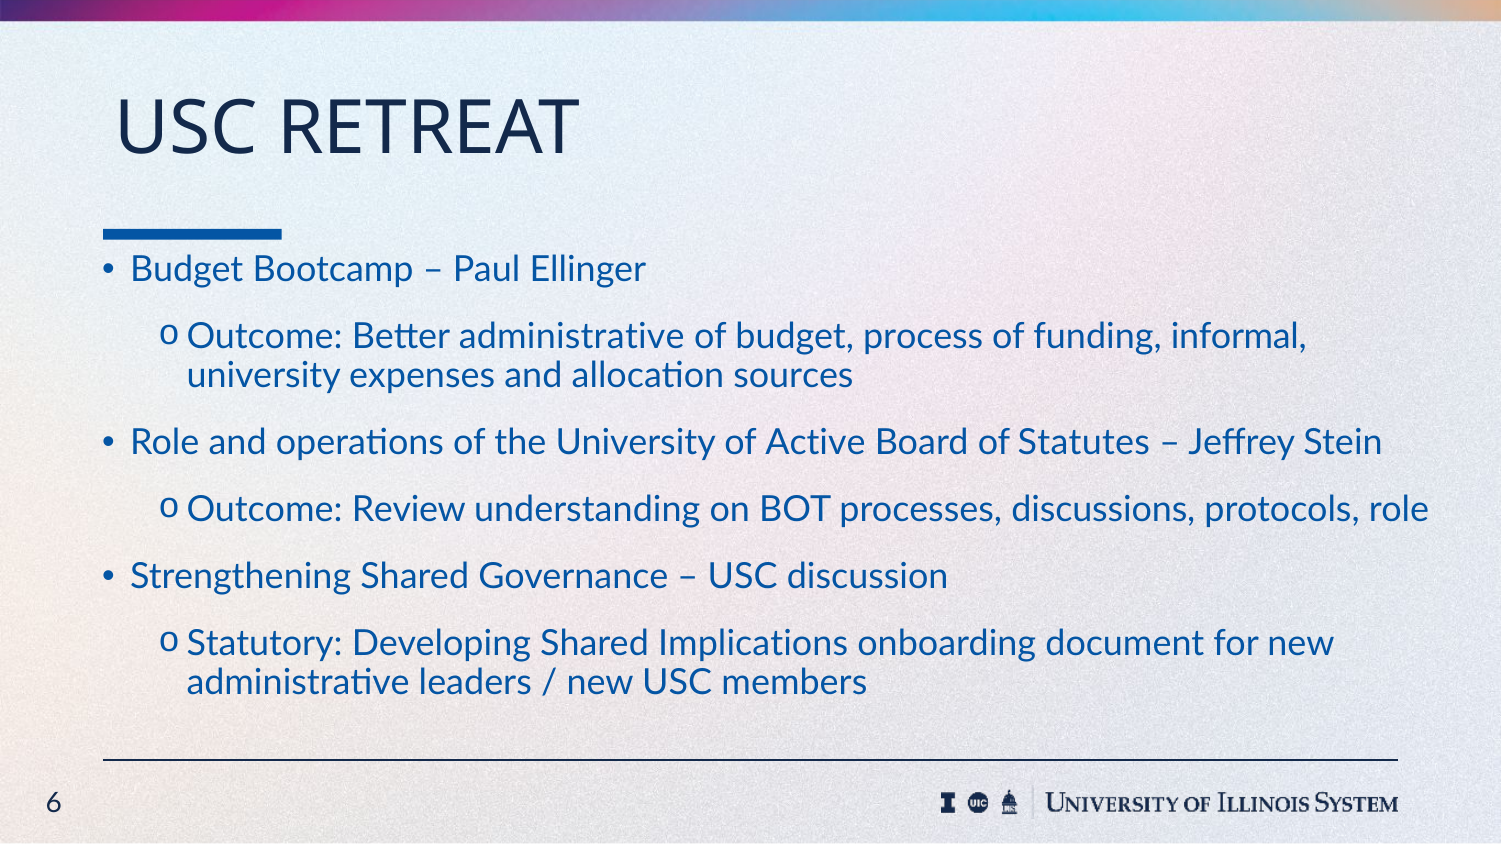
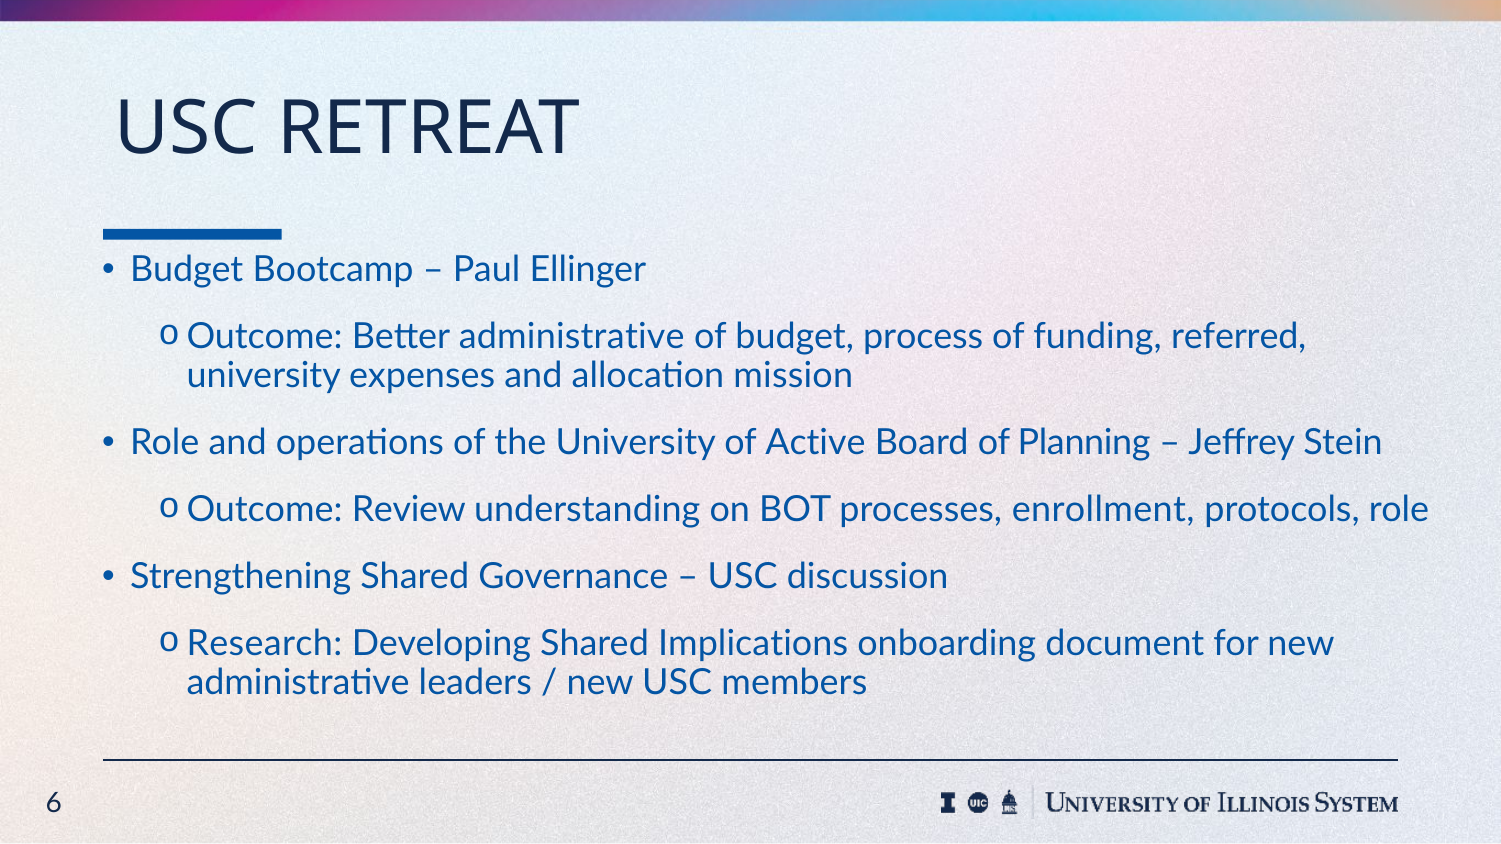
informal: informal -> referred (1239, 337)
sources: sources -> mission (793, 376)
Statutes: Statutes -> Planning (1084, 443)
discussions: discussions -> enrollment (1103, 510)
Statutory: Statutory -> Research (264, 644)
